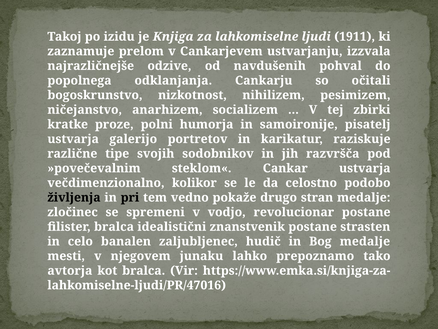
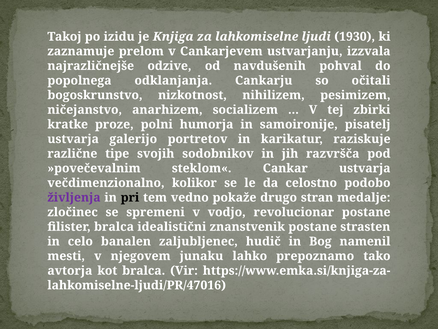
1911: 1911 -> 1930 (355, 37)
življenja colour: black -> purple (74, 197)
Bog medalje: medalje -> namenil (365, 241)
